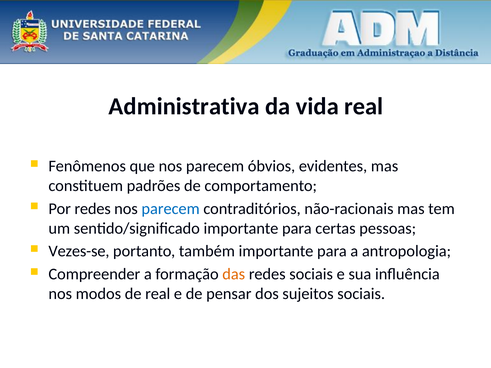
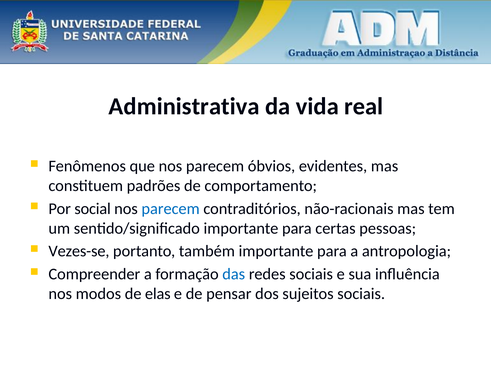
Por redes: redes -> social (93, 209)
das colour: orange -> blue (234, 274)
de real: real -> elas (158, 294)
